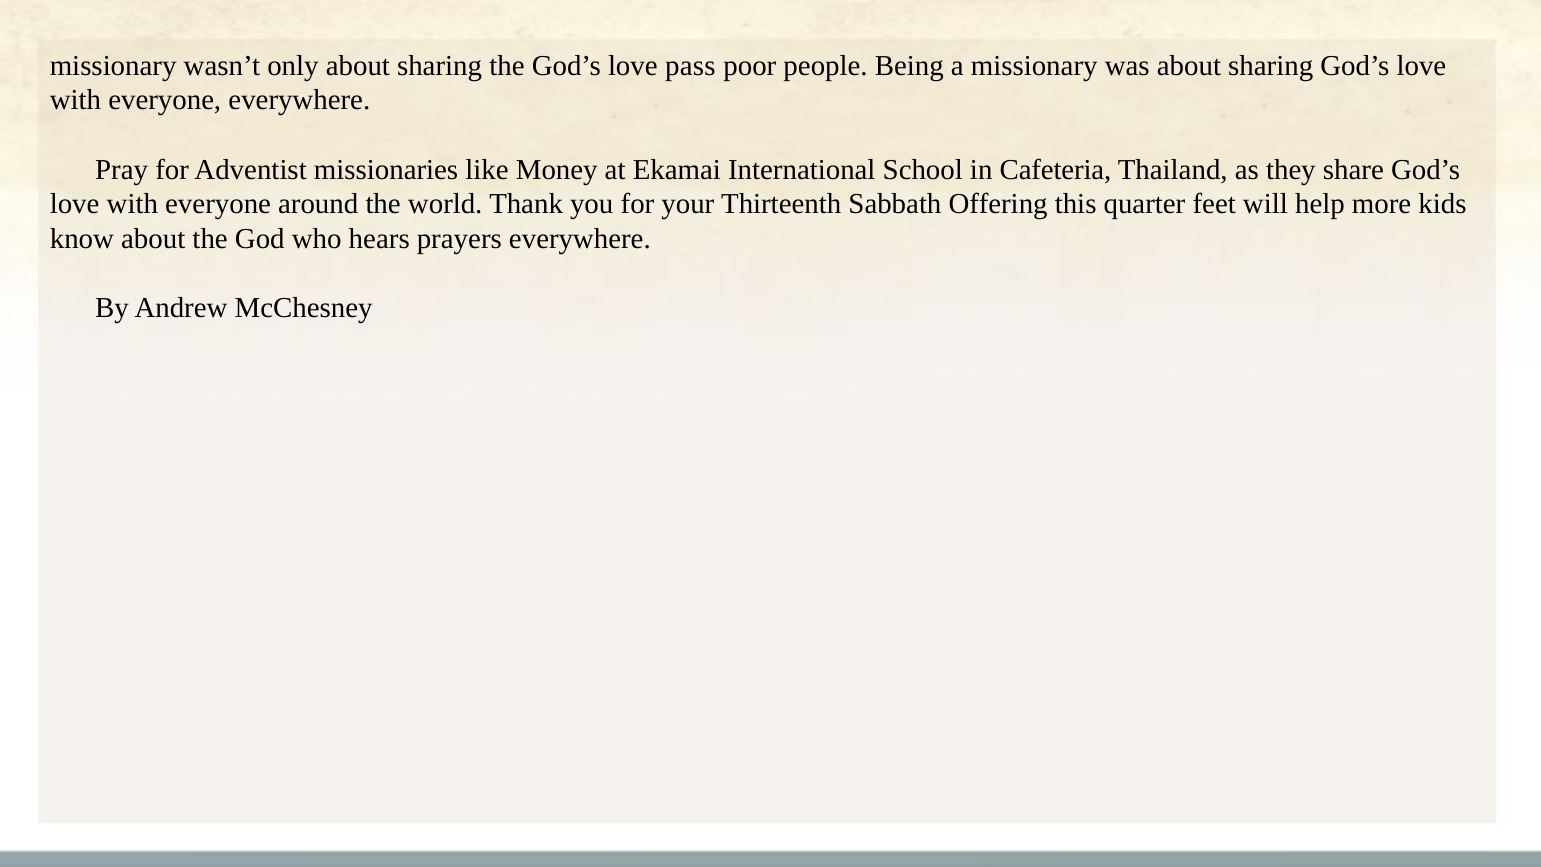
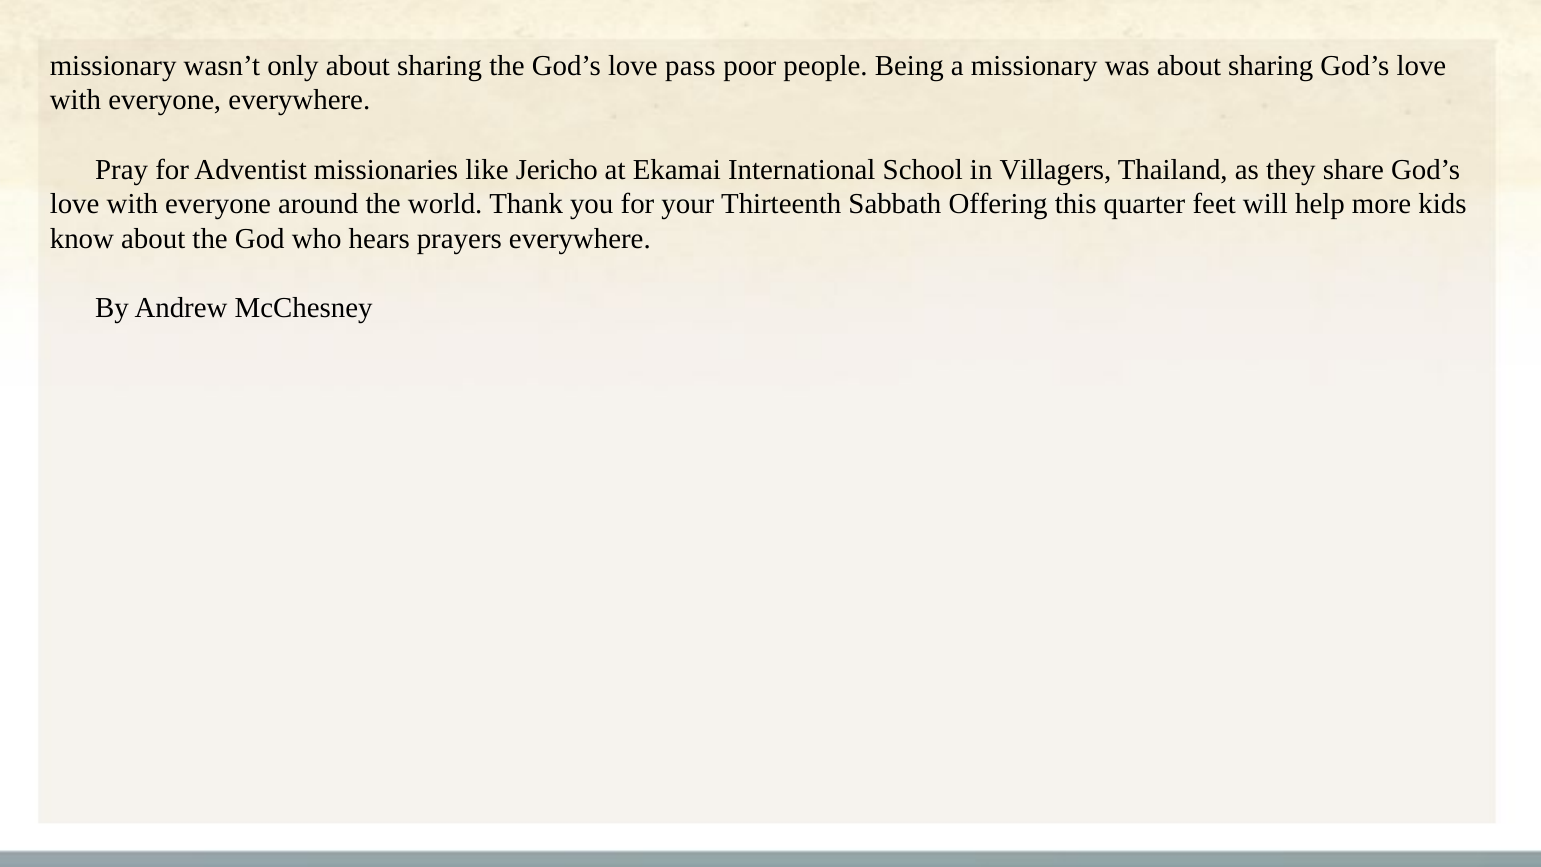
Money: Money -> Jericho (557, 170)
Cafeteria: Cafeteria -> Villagers (1056, 170)
